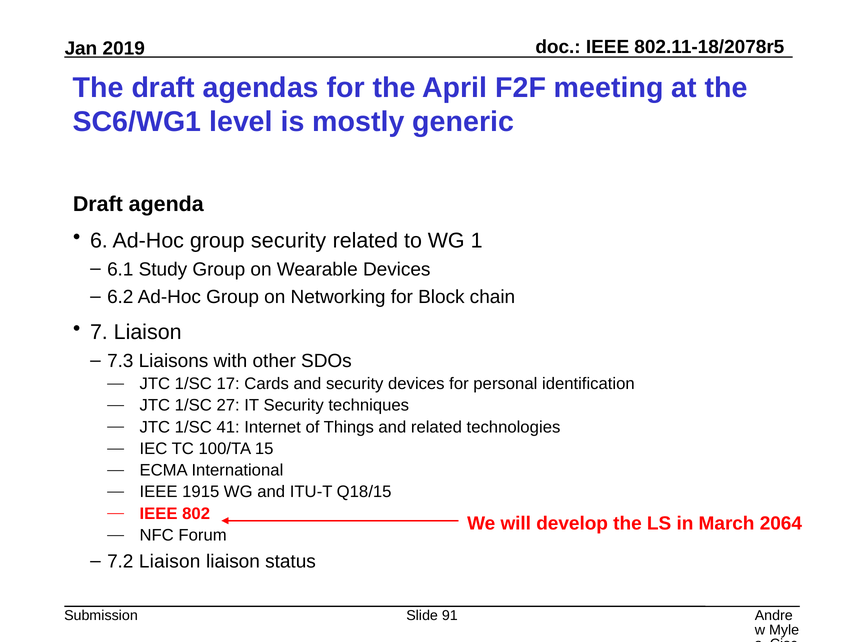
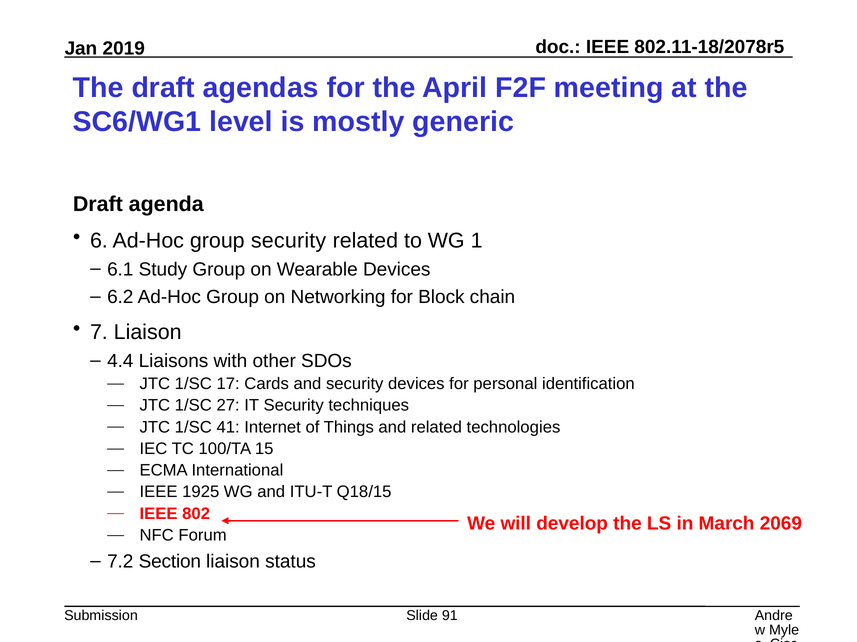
7.3: 7.3 -> 4.4 (120, 361)
1915: 1915 -> 1925 (201, 493)
2064: 2064 -> 2069 (781, 524)
7.2 Liaison: Liaison -> Section (170, 562)
